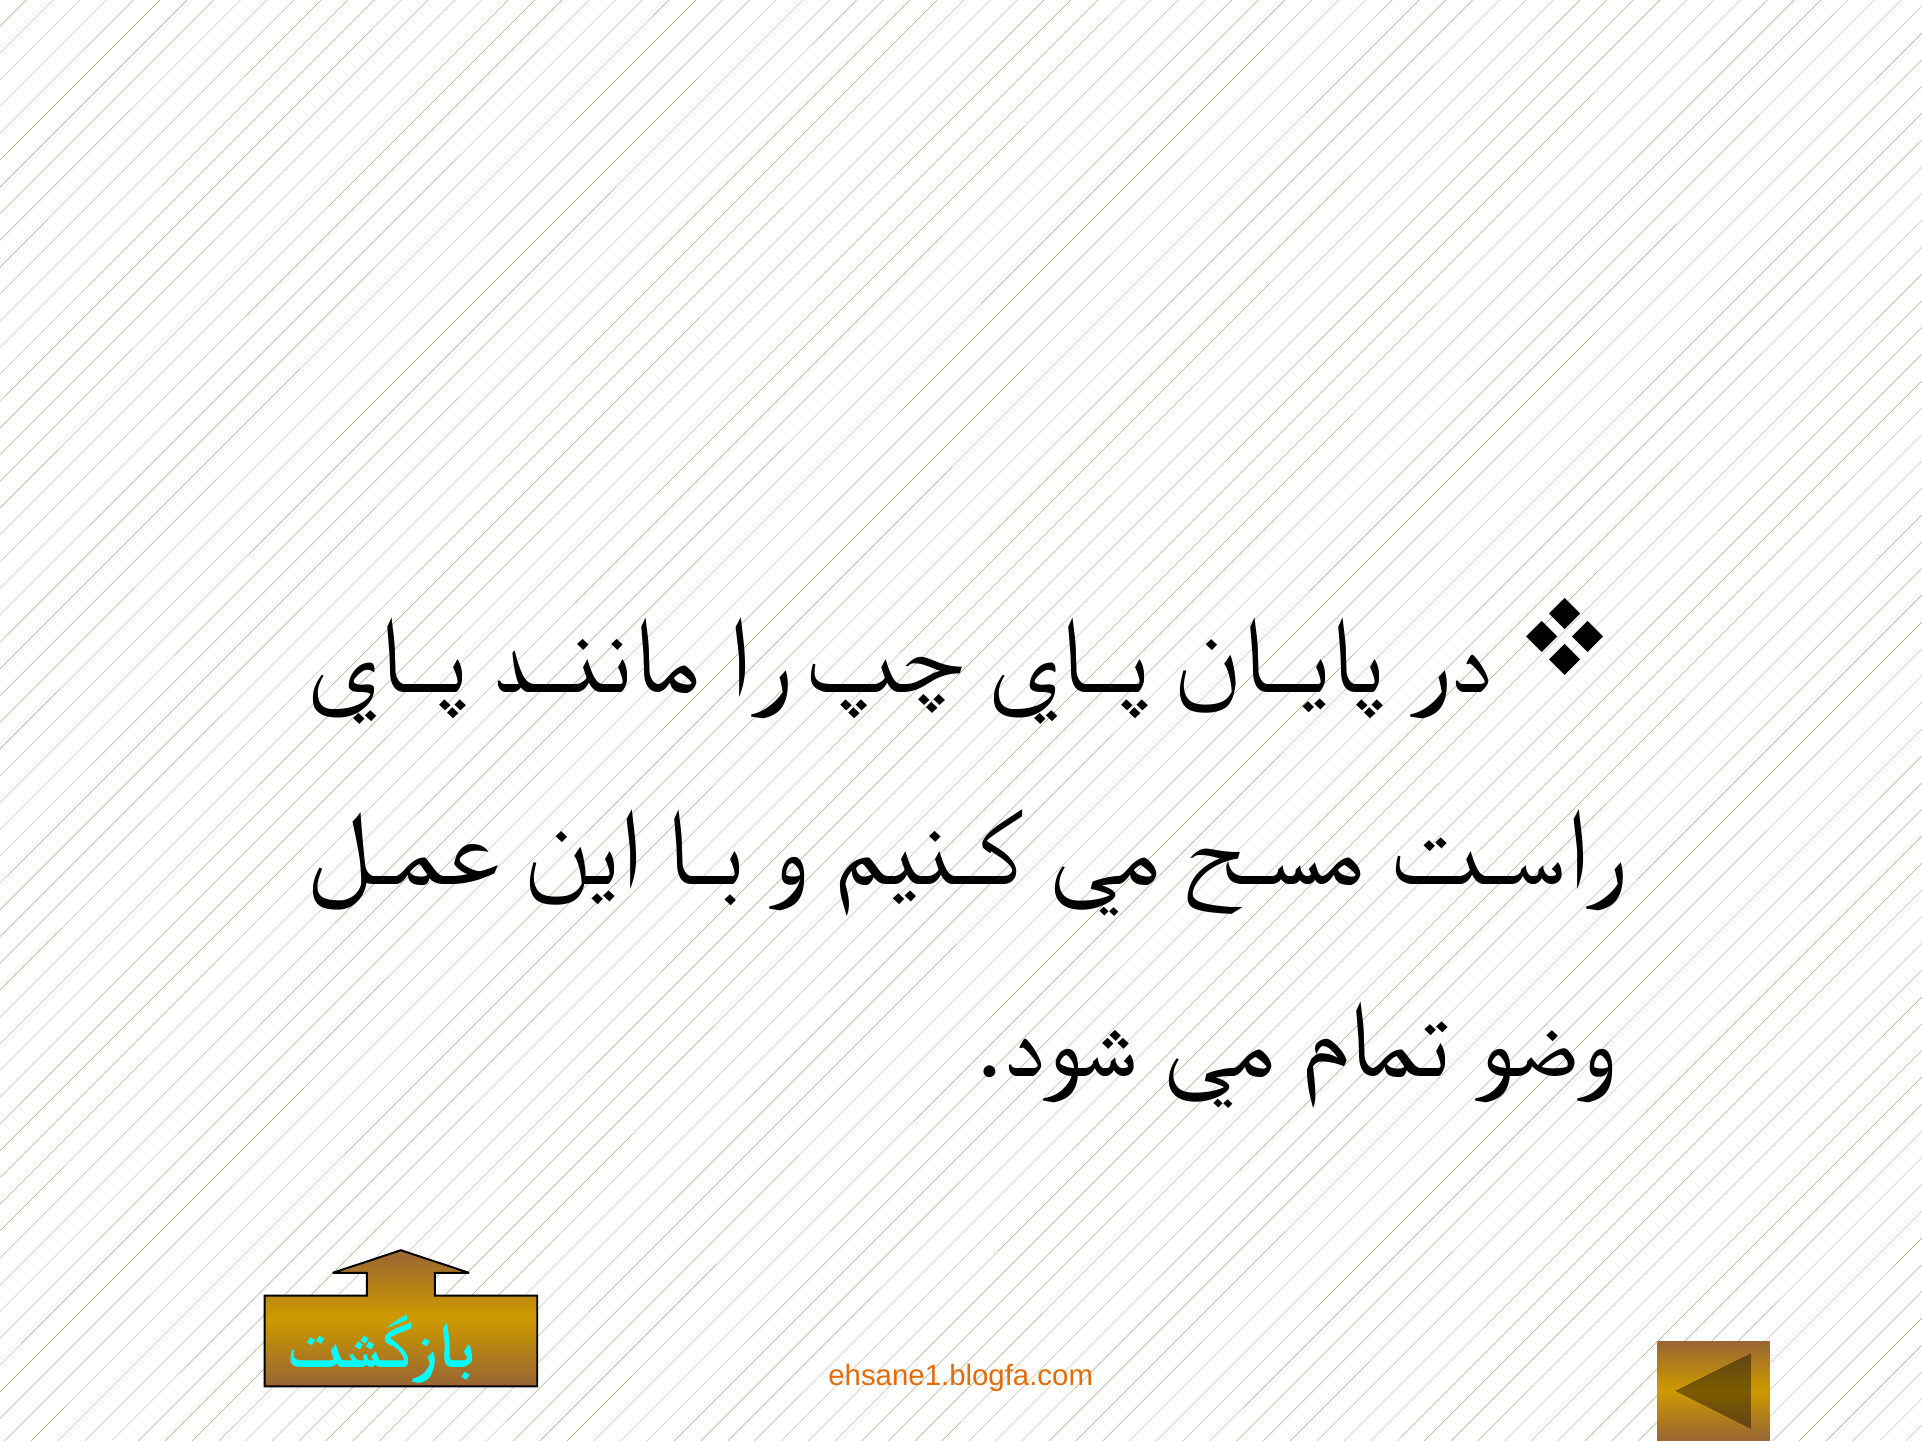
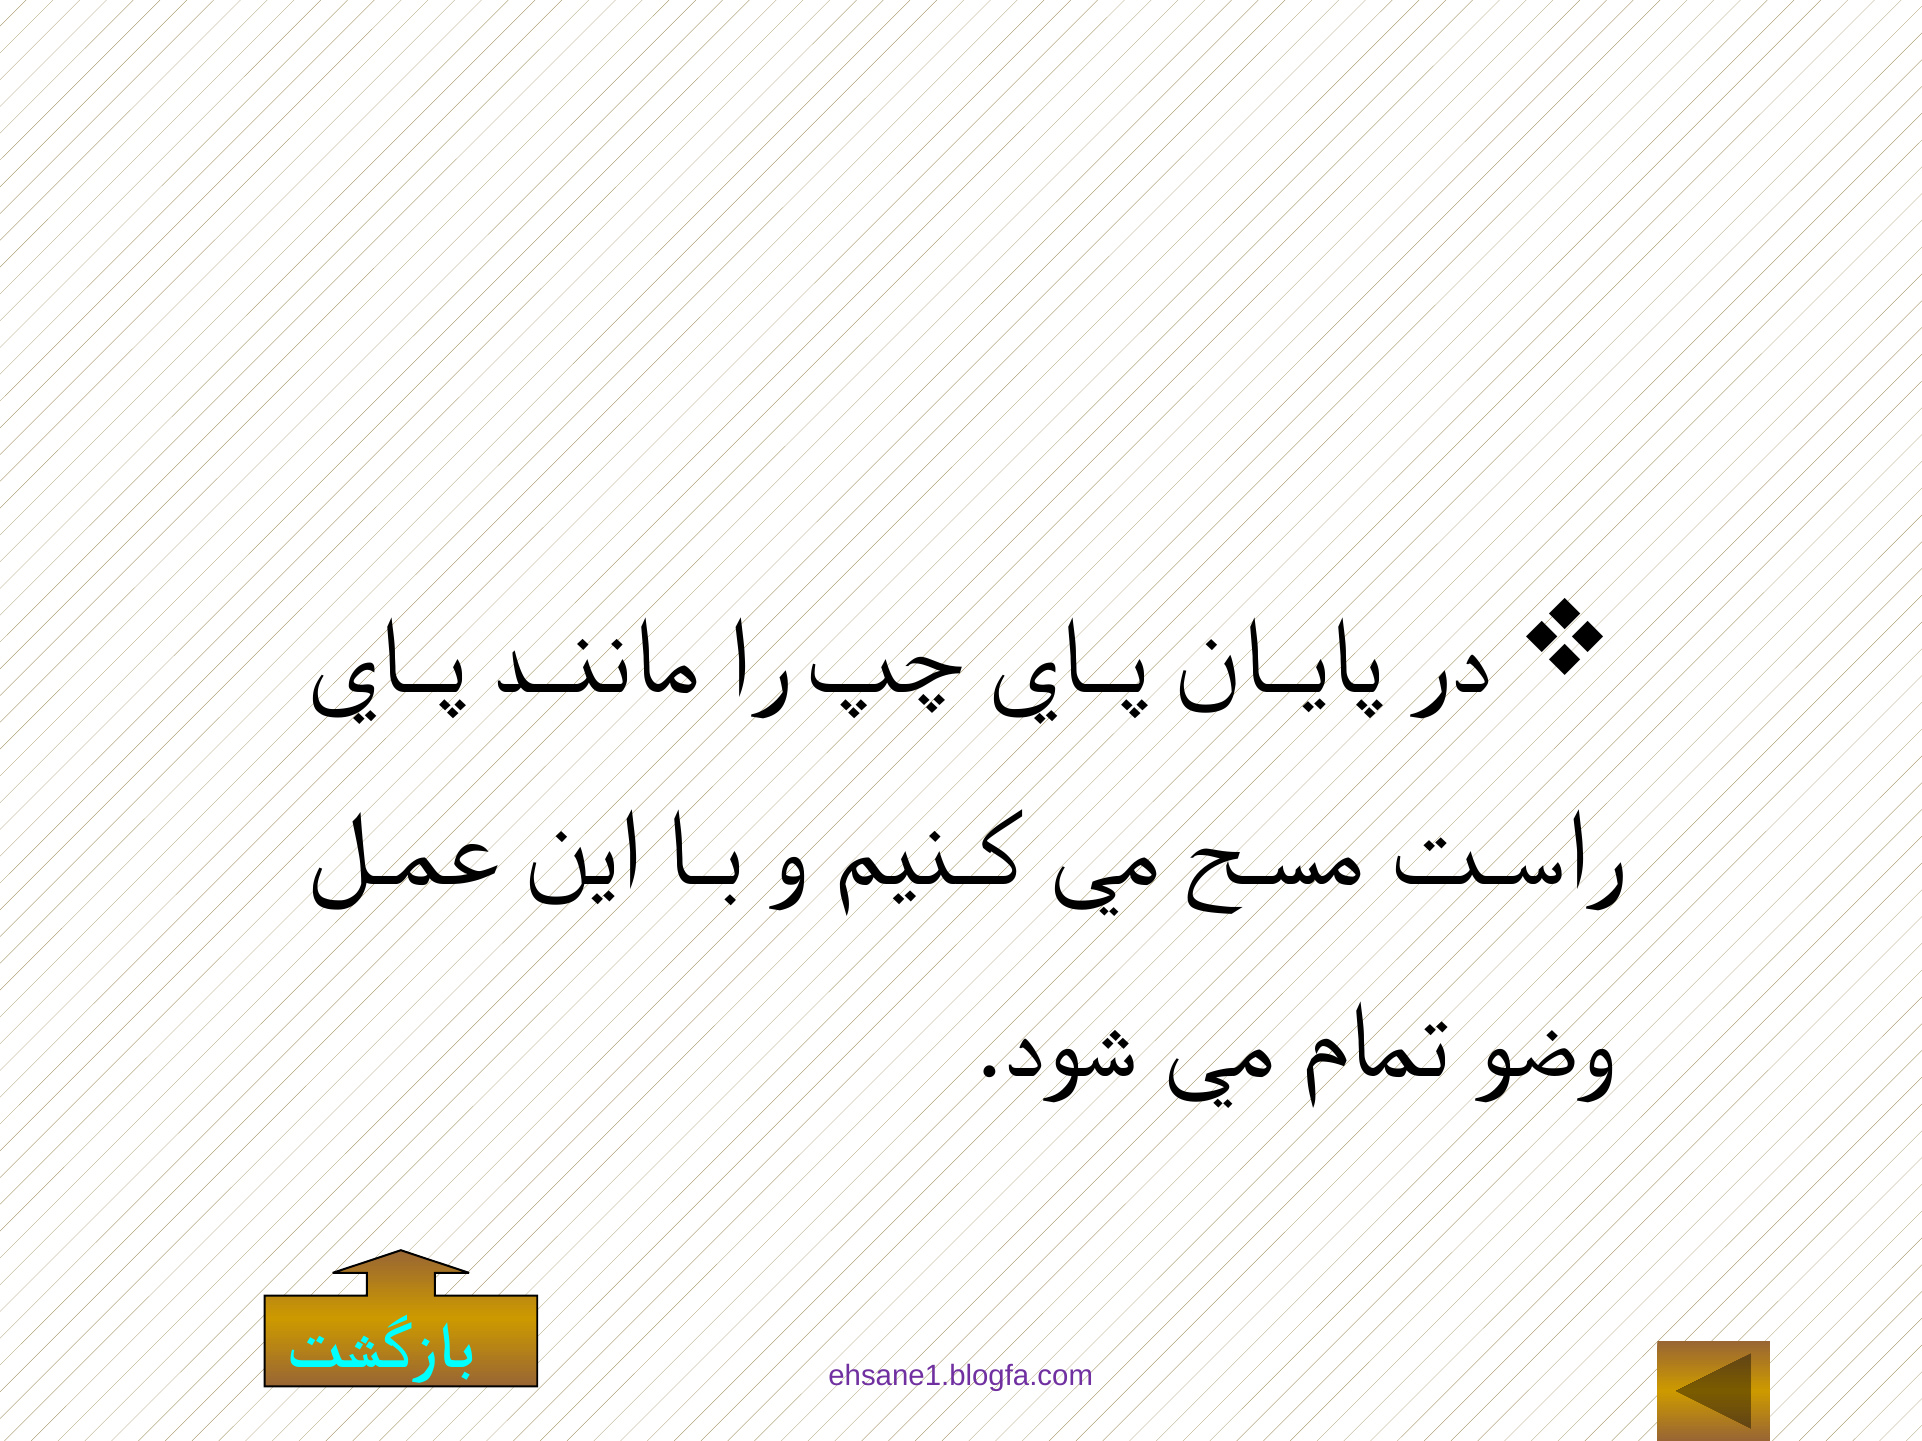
ehsane1.blogfa.com colour: orange -> purple (961, 1376)
